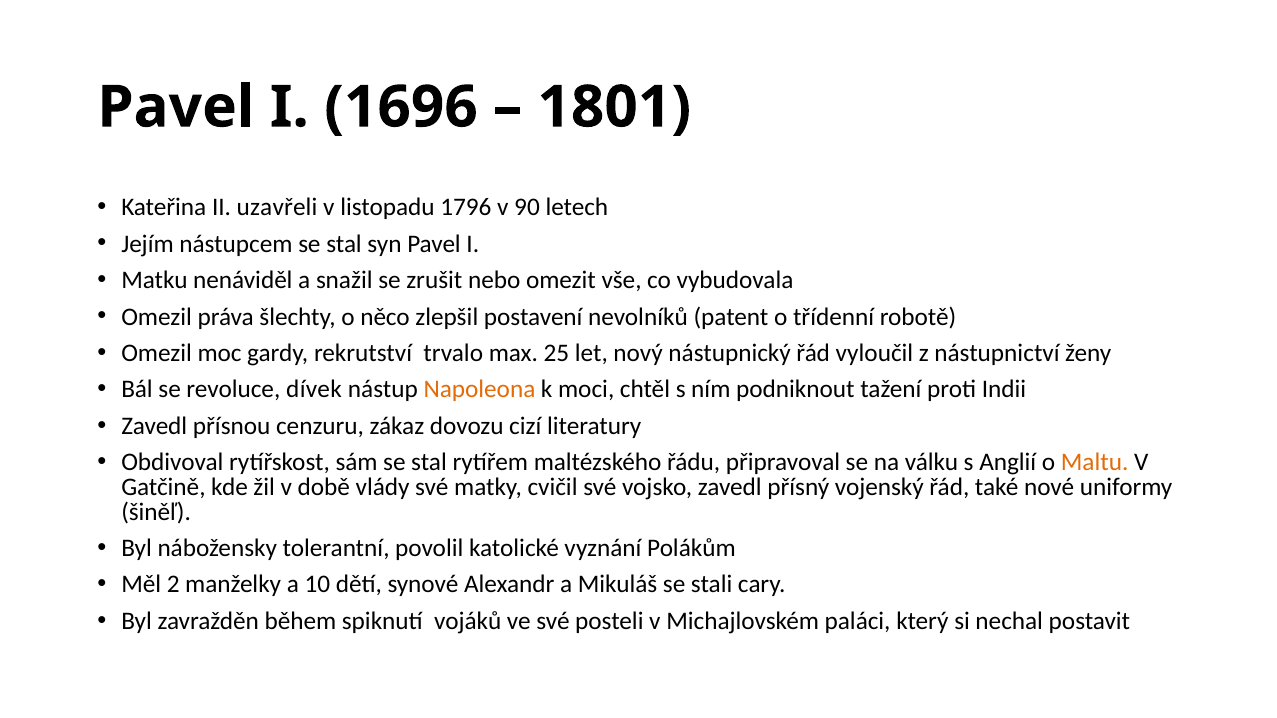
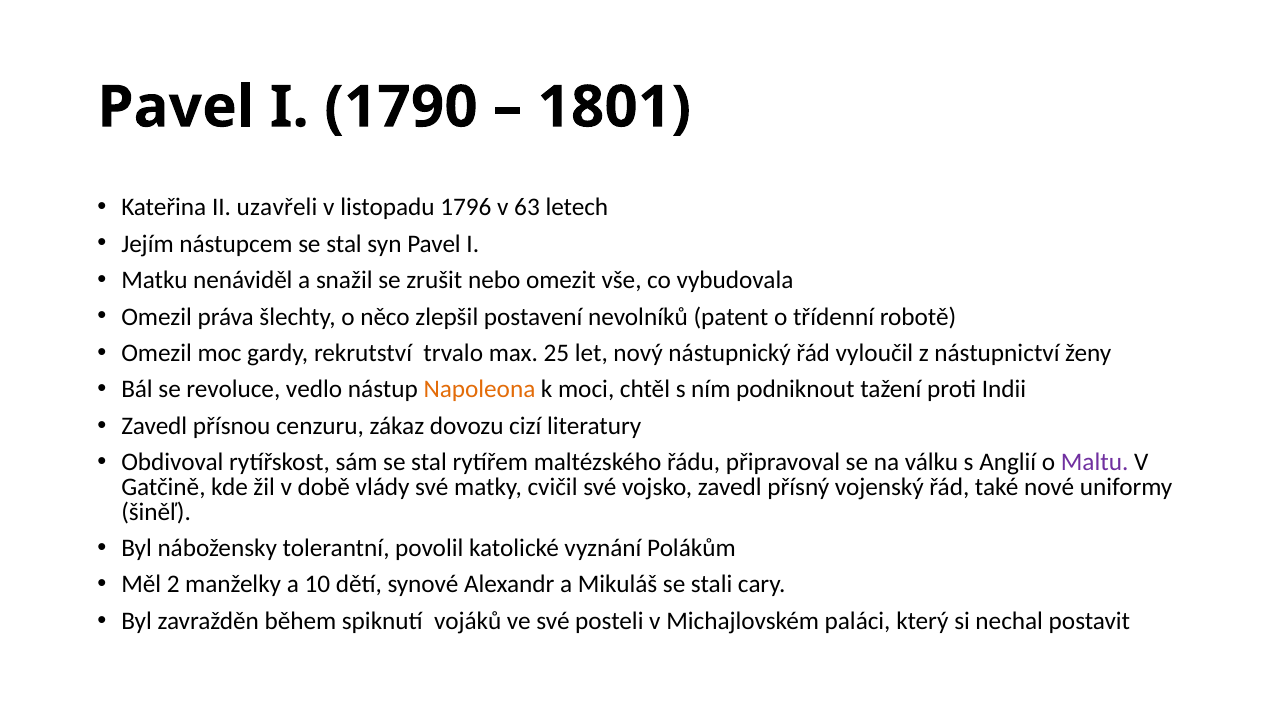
1696: 1696 -> 1790 (401, 107)
90: 90 -> 63 (527, 207)
dívek: dívek -> vedlo (314, 390)
Maltu colour: orange -> purple (1095, 463)
